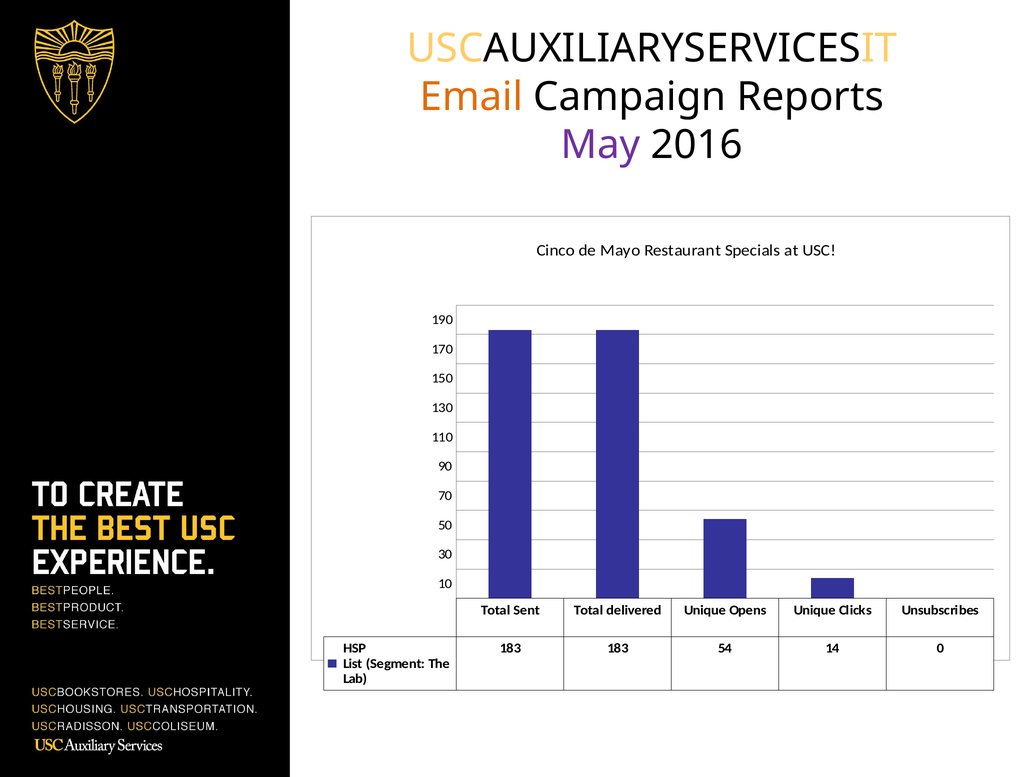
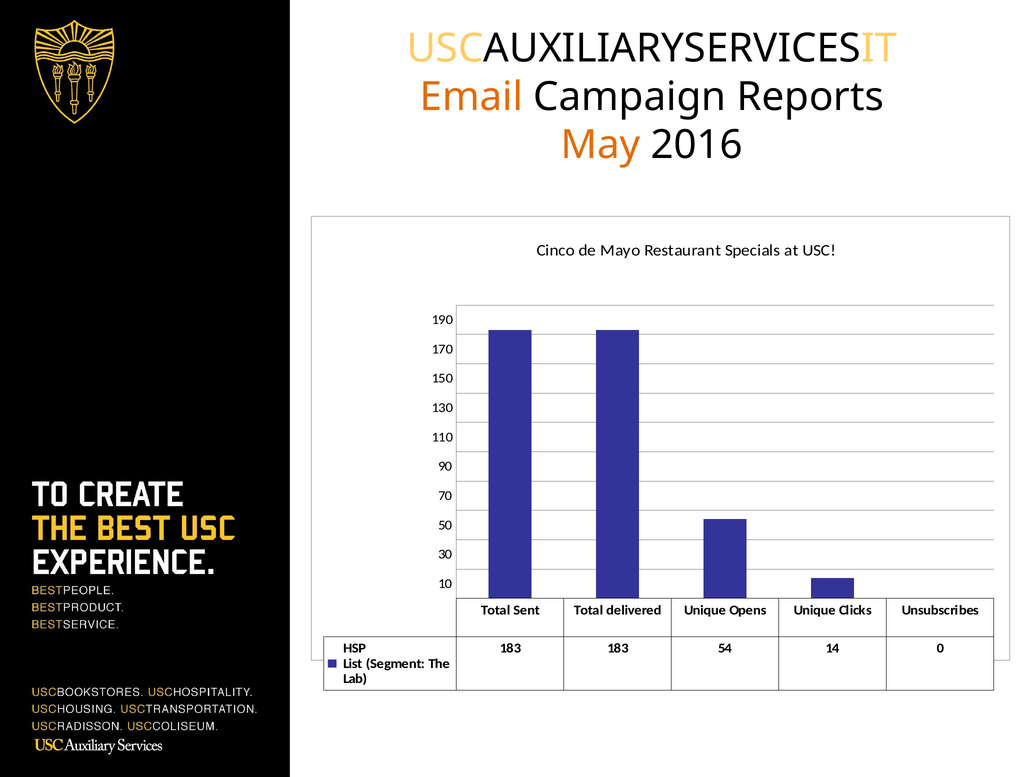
May colour: purple -> orange (601, 145)
